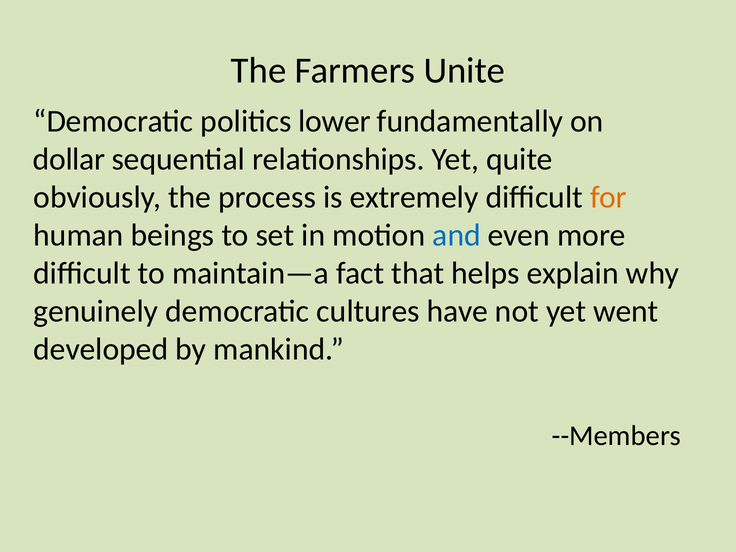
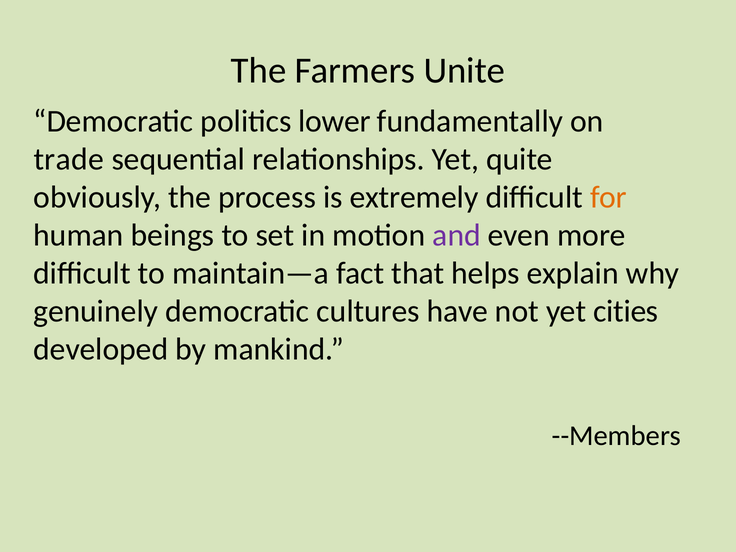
dollar: dollar -> trade (69, 159)
and colour: blue -> purple (457, 235)
went: went -> cities (626, 311)
